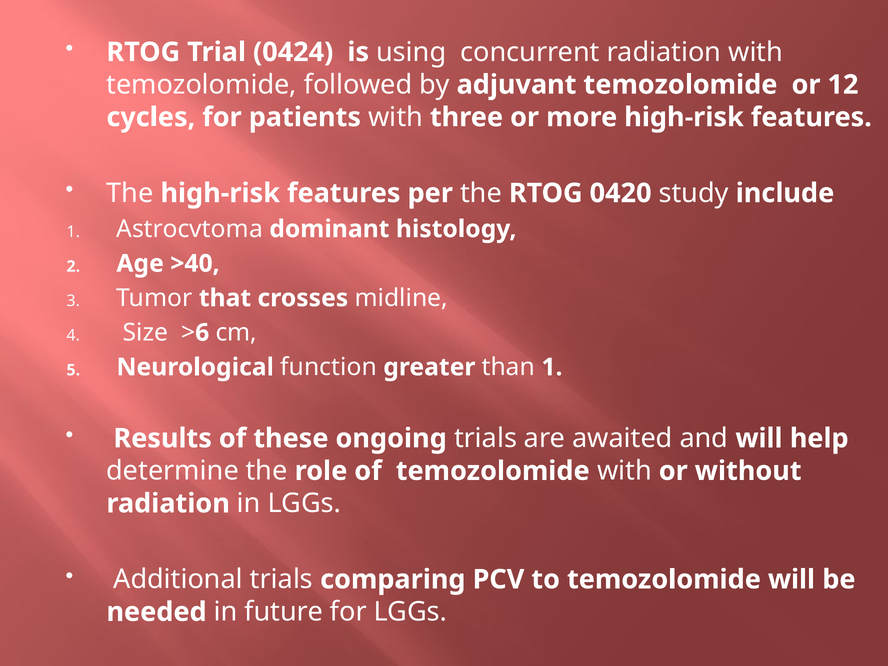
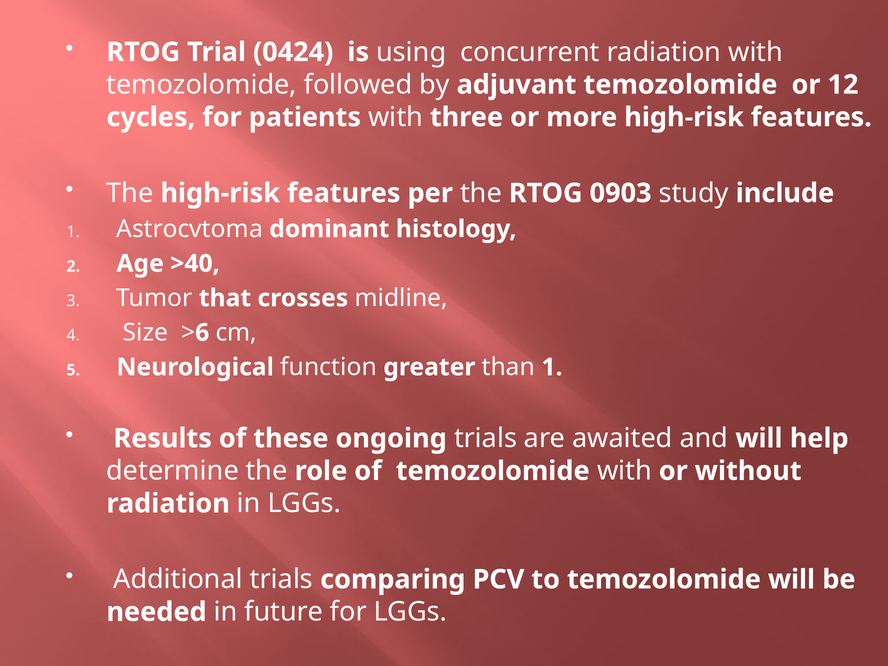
0420: 0420 -> 0903 (621, 193)
